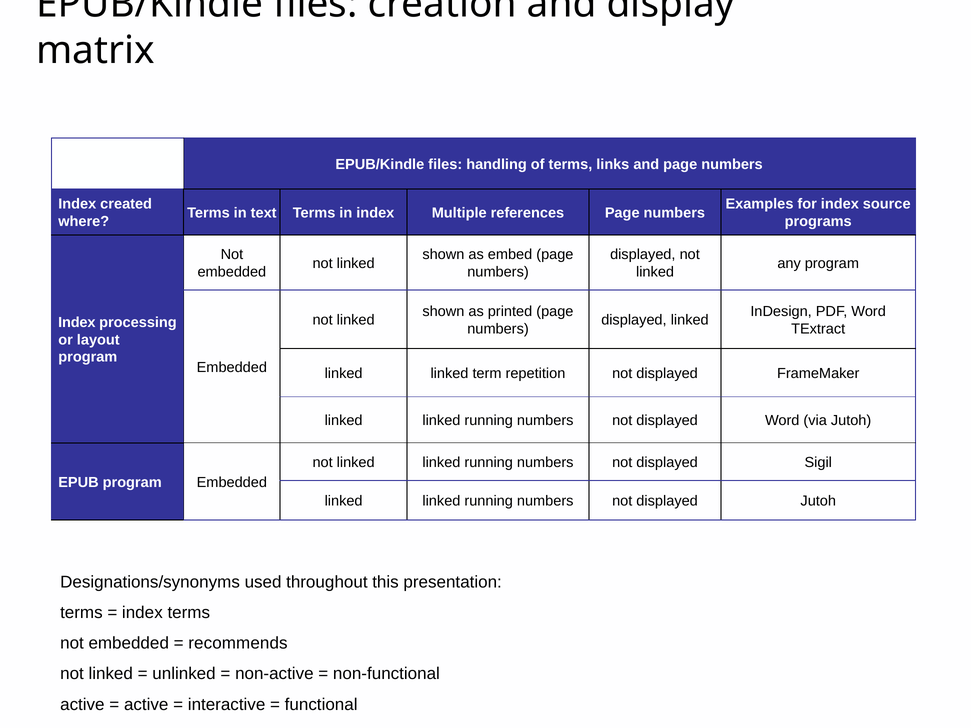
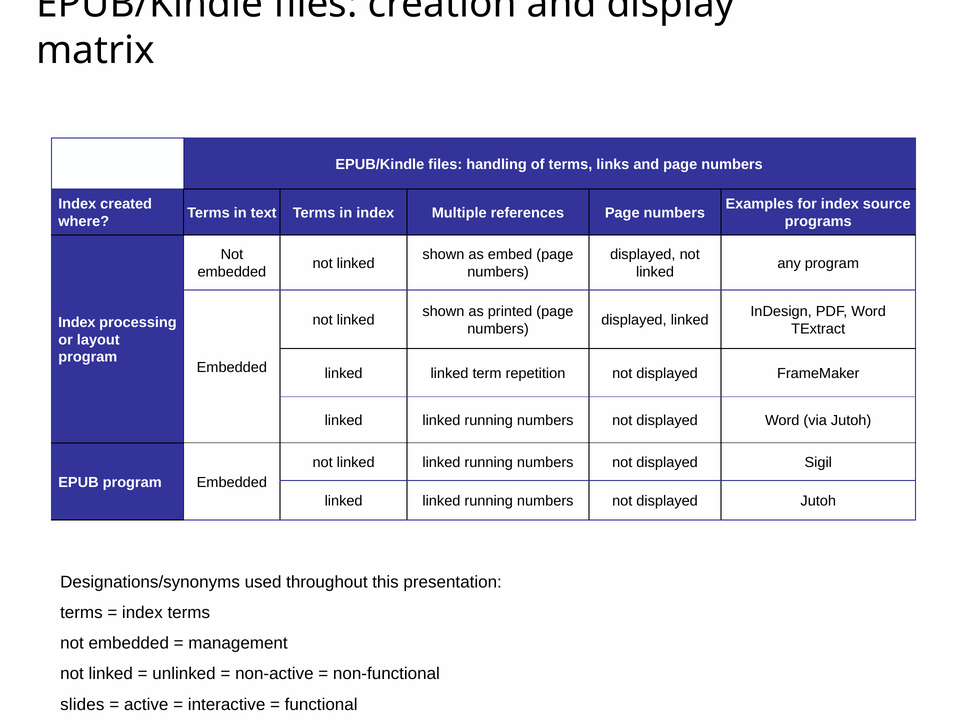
recommends: recommends -> management (238, 644)
active: active -> slides (82, 705)
